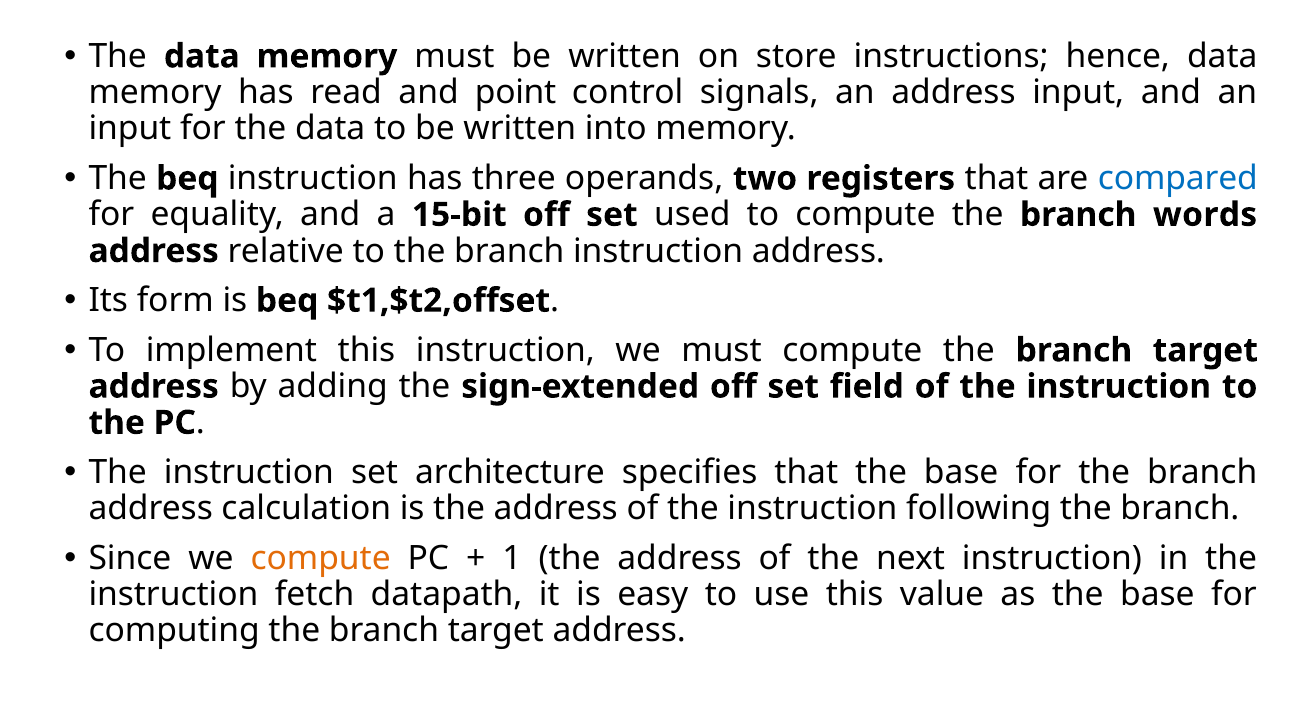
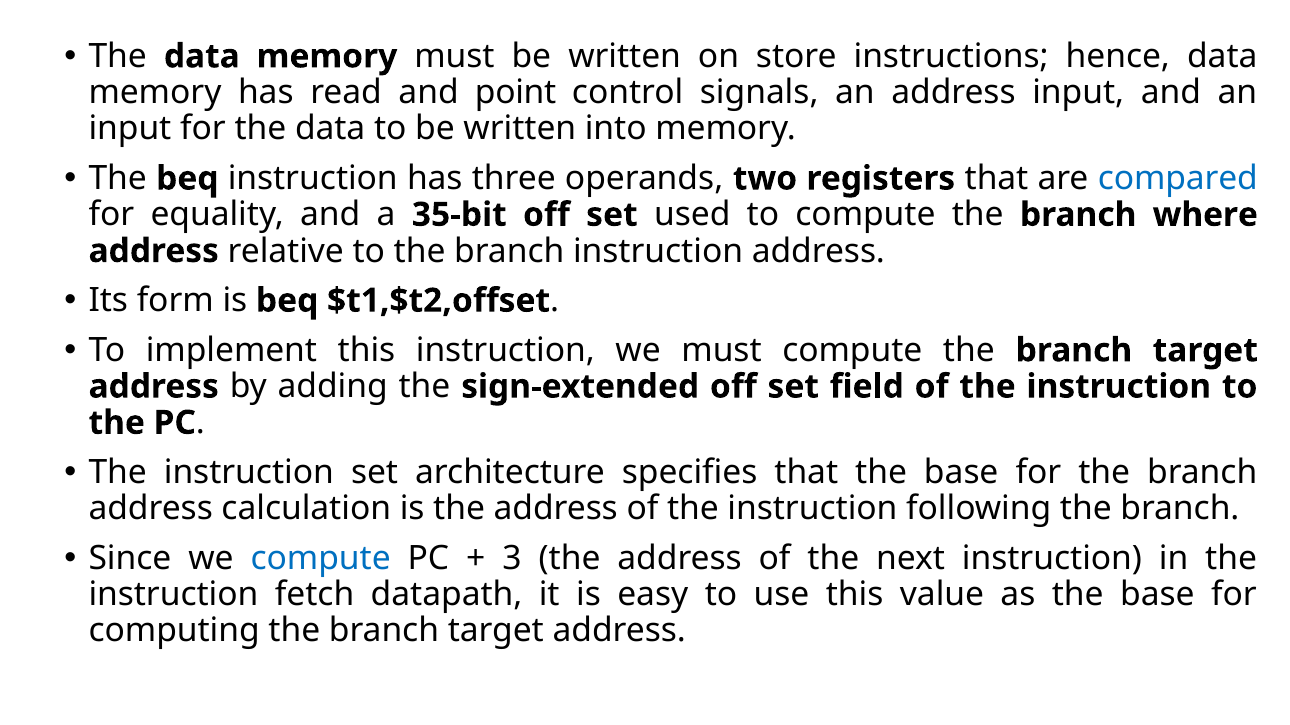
15-bit: 15-bit -> 35-bit (459, 215)
words: words -> where (1205, 215)
compute colour: orange -> blue (321, 559)
1: 1 -> 3 (512, 559)
